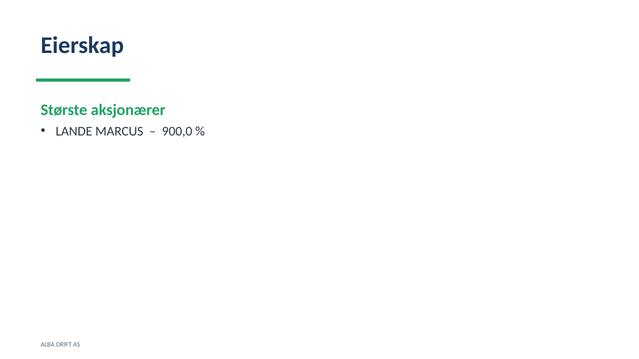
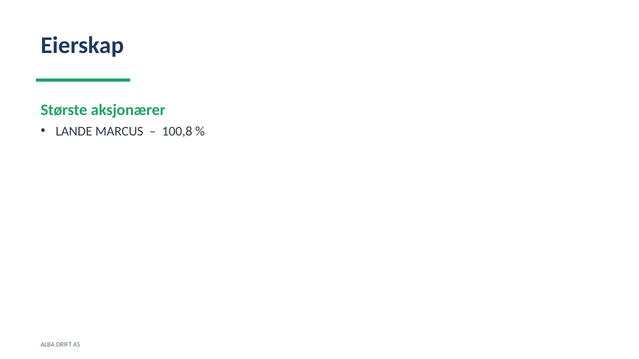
900,0: 900,0 -> 100,8 (177, 131)
